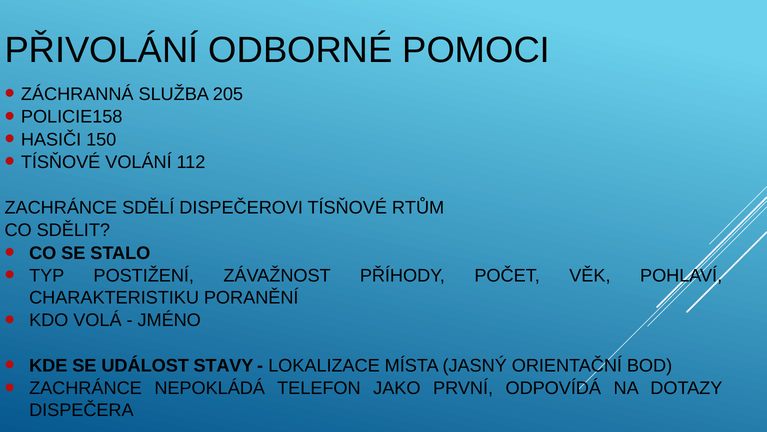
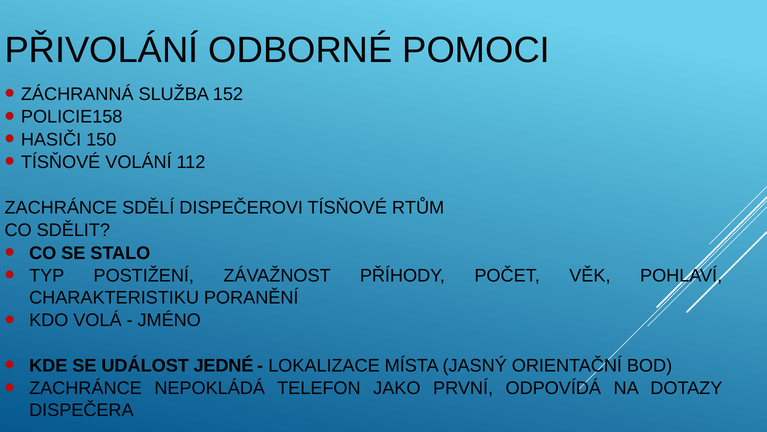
205: 205 -> 152 (228, 94)
STAVY: STAVY -> JEDNÉ (223, 365)
